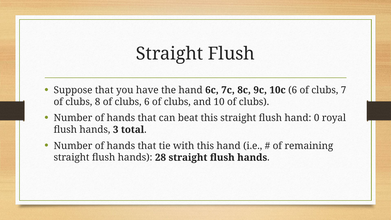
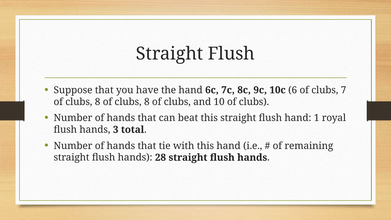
8 of clubs 6: 6 -> 8 (147, 102)
0: 0 -> 1 (317, 118)
